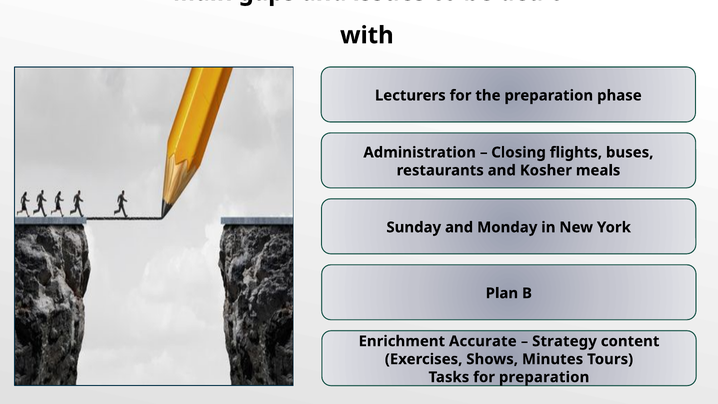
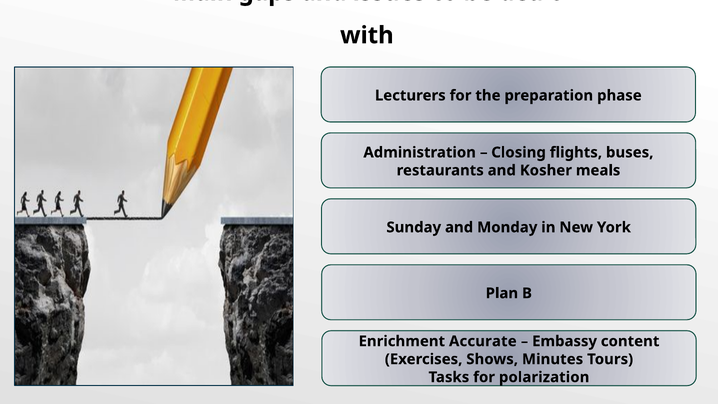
Strategy: Strategy -> Embassy (565, 341)
for preparation: preparation -> polarization (544, 377)
